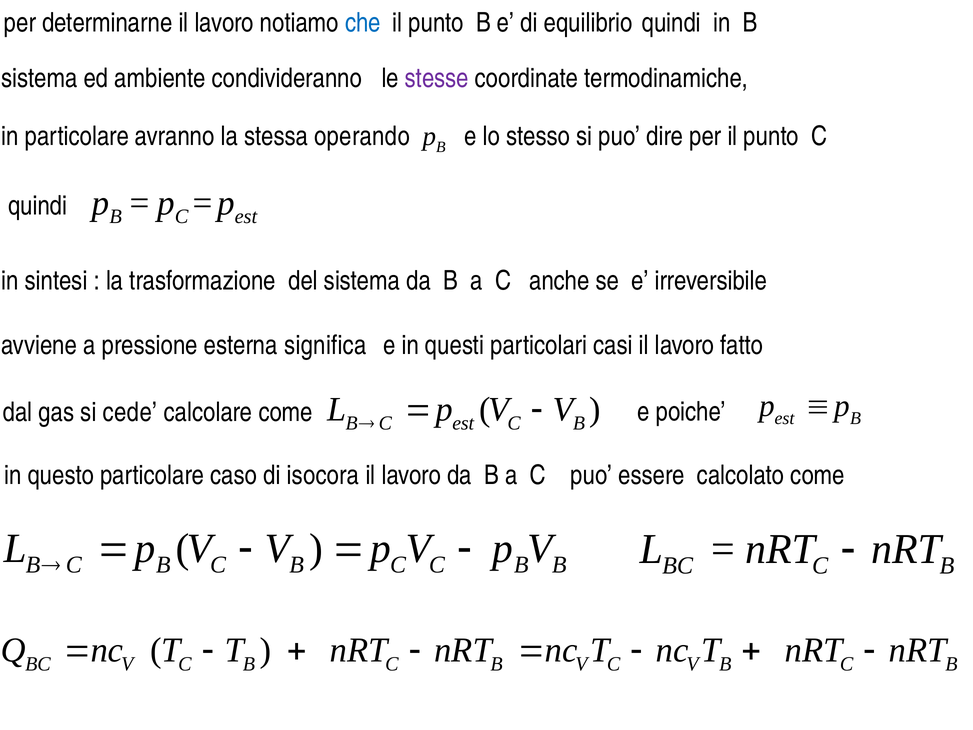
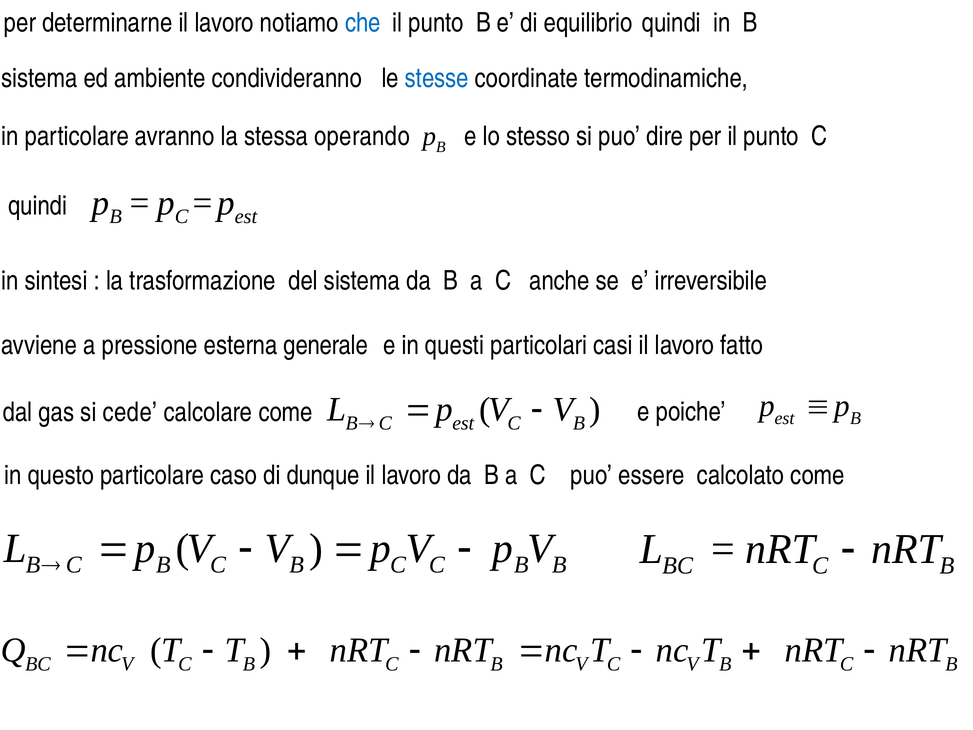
stesse colour: purple -> blue (437, 78)
significa: significa -> generale (326, 345)
isocora: isocora -> dunque (323, 475)
